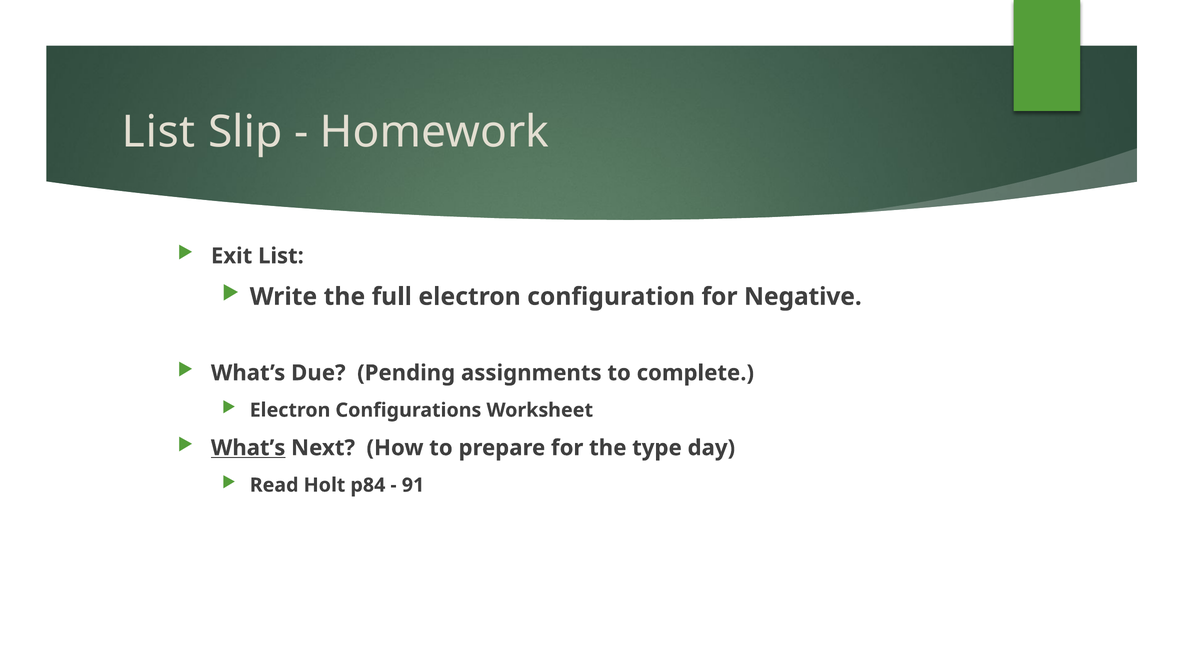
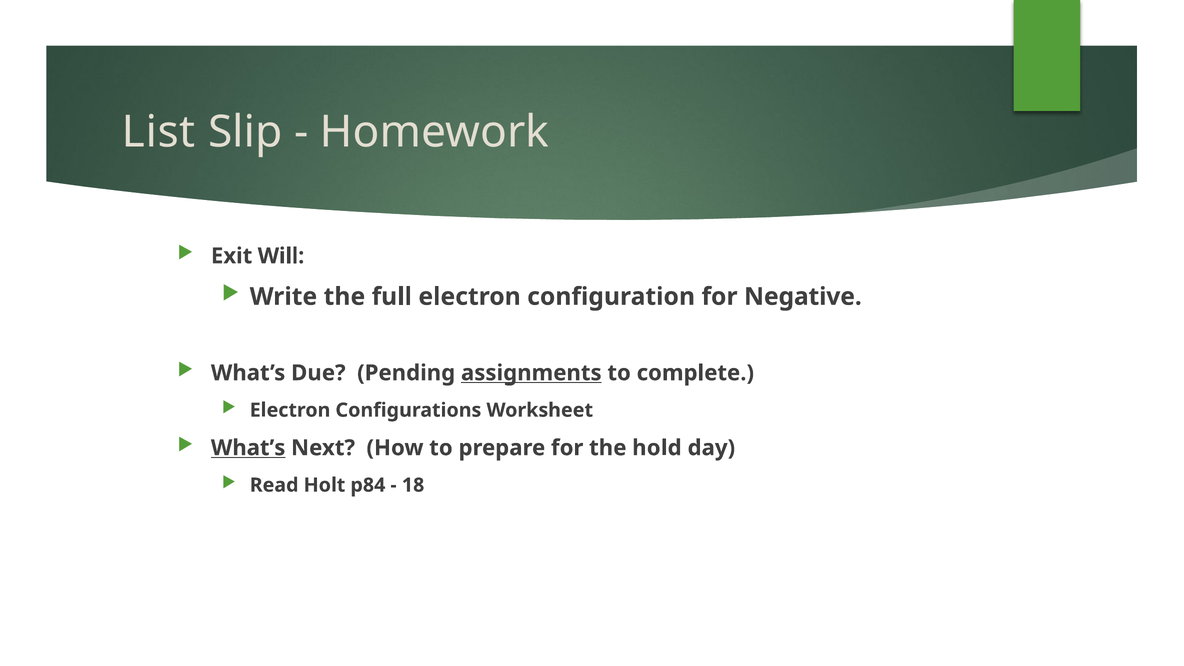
Exit List: List -> Will (281, 256)
assignments underline: none -> present (531, 373)
type: type -> hold (657, 448)
91: 91 -> 18 (413, 485)
